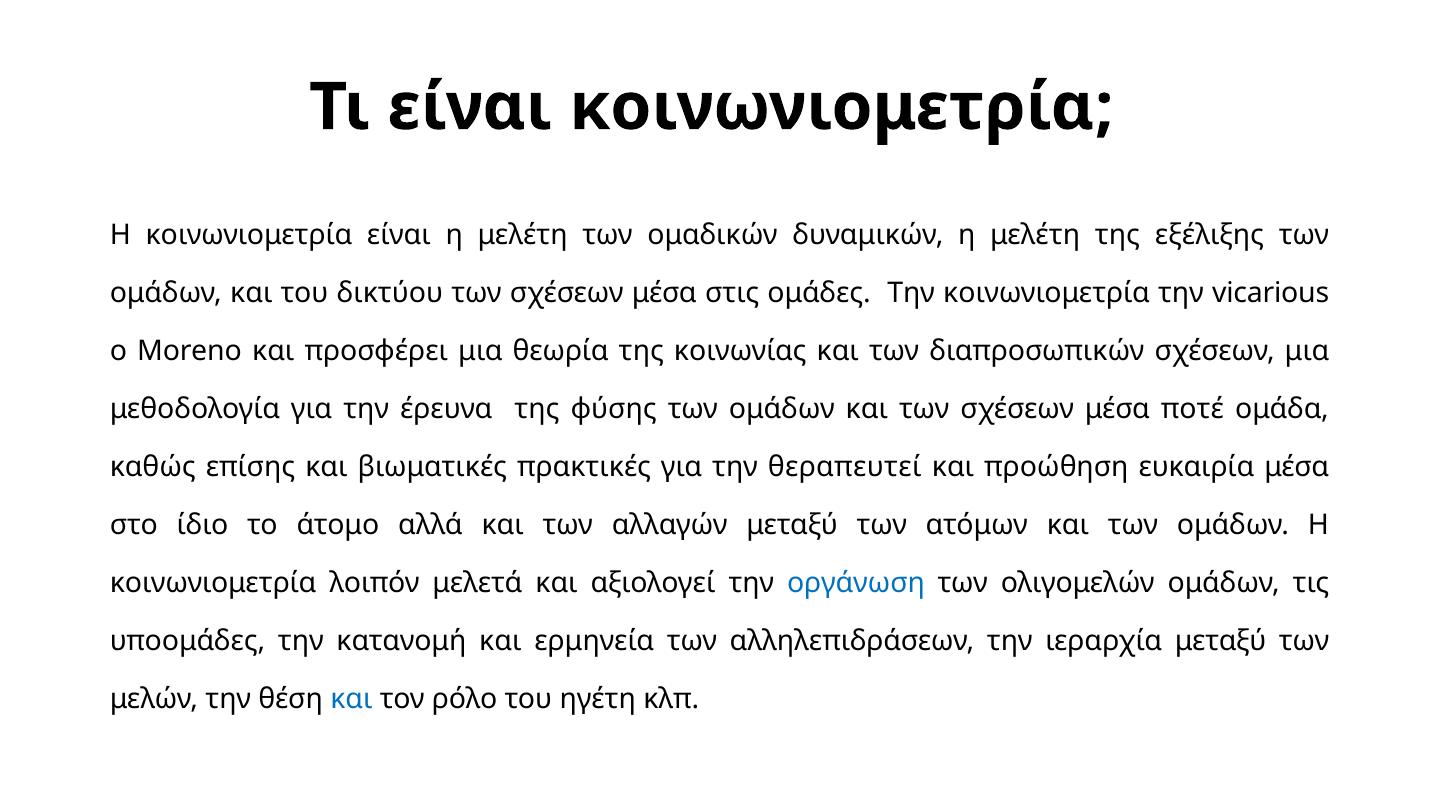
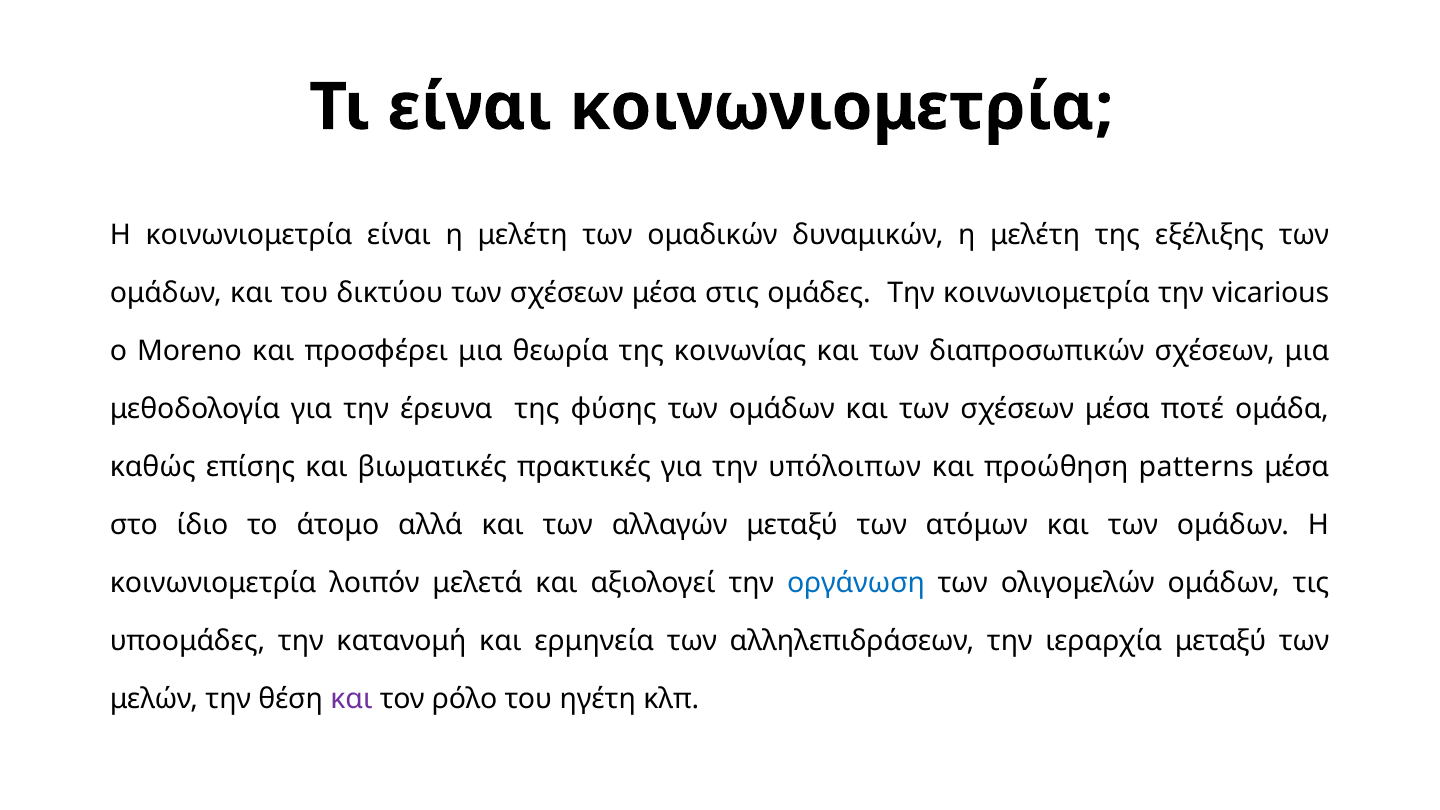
θεραπευτεί: θεραπευτεί -> υπόλοιπων (845, 467)
ευκαιρία: ευκαιρία -> patterns (1196, 467)
και colour: blue -> purple (351, 699)
